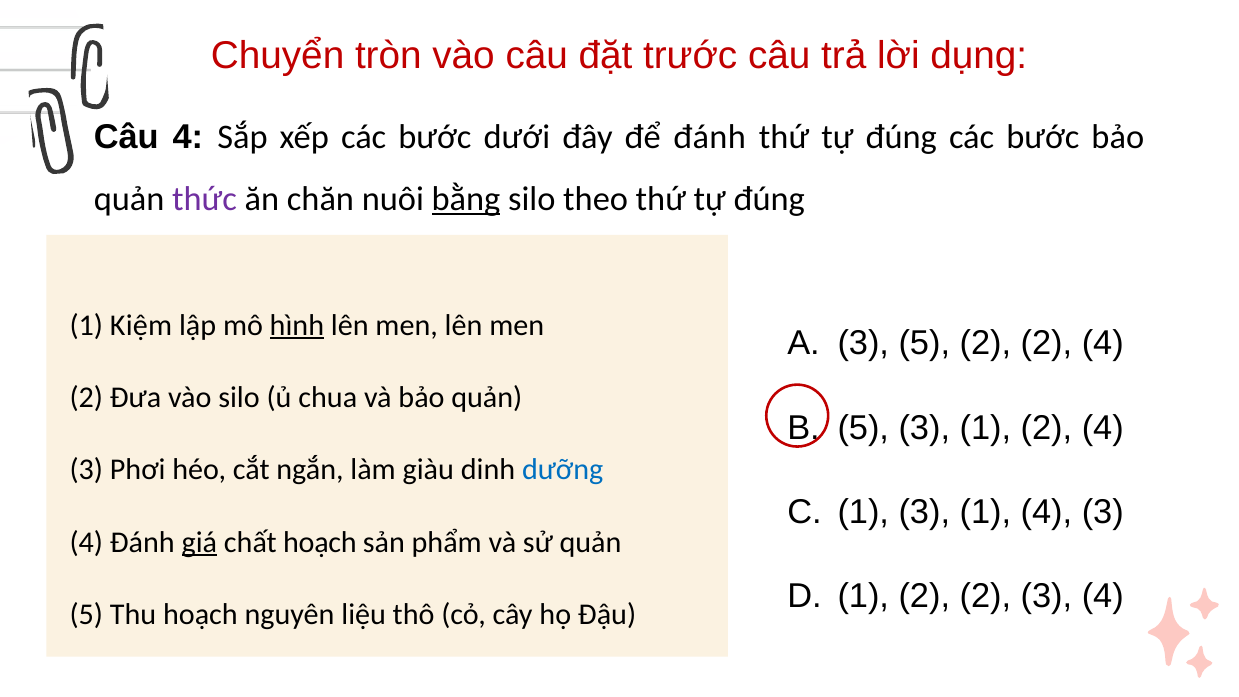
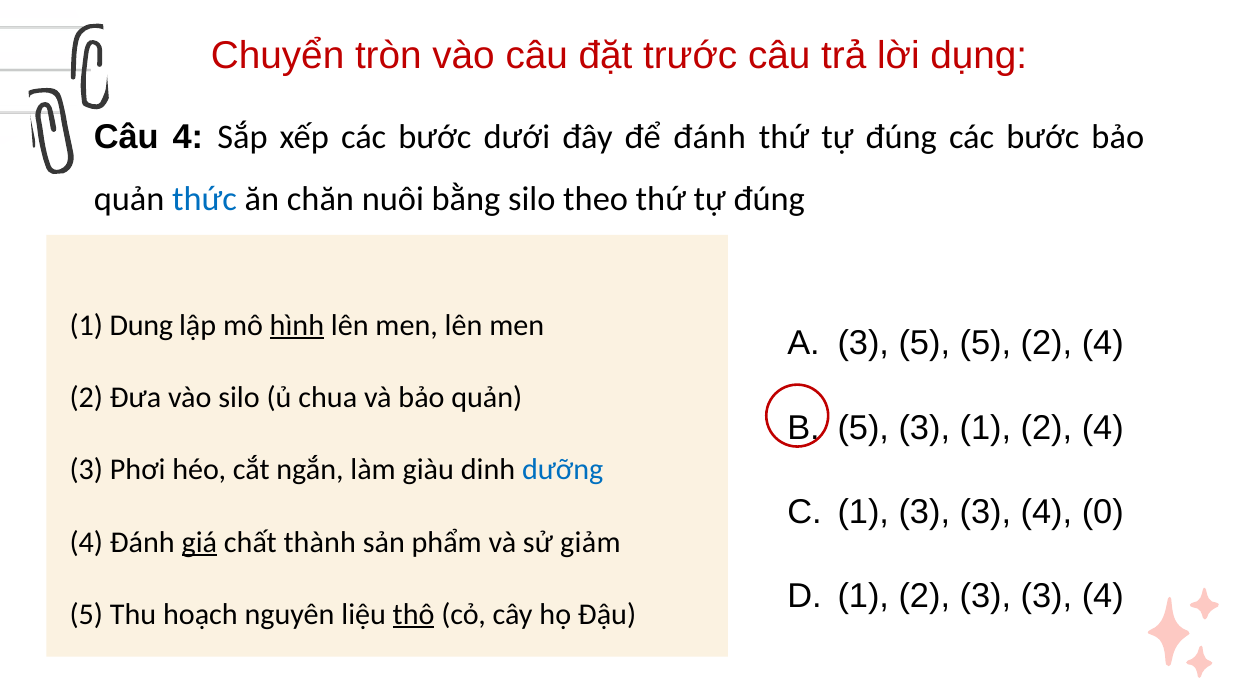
thức colour: purple -> blue (205, 199)
bằng underline: present -> none (466, 199)
Kiệm: Kiệm -> Dung (141, 325)
5 2: 2 -> 5 (985, 344)
1 3 1: 1 -> 3 (985, 512)
4 3: 3 -> 0 (1103, 512)
chất hoạch: hoạch -> thành (320, 542)
sử quản: quản -> giảm (590, 542)
1 2 2: 2 -> 3 (985, 596)
thô underline: none -> present (414, 614)
